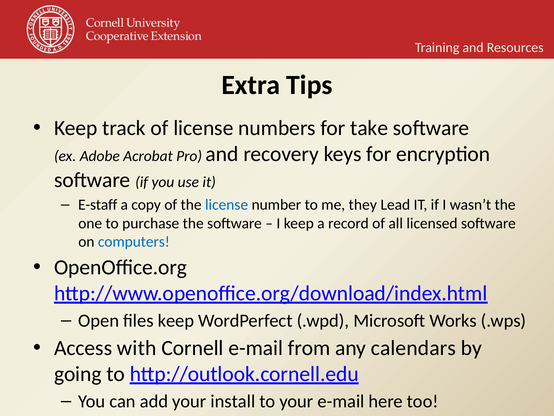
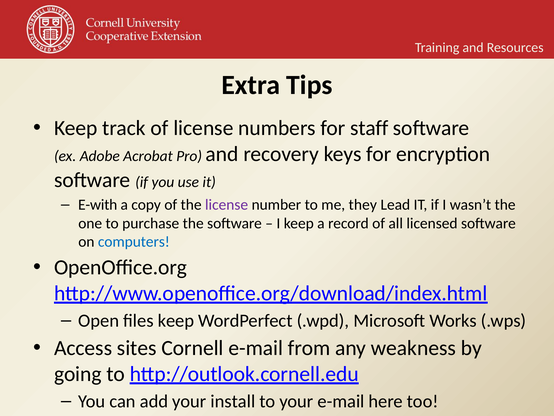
take: take -> staff (369, 128)
E-staff: E-staff -> E-with (98, 205)
license colour: blue -> purple (227, 205)
with: with -> sites (137, 348)
calendars: calendars -> weakness (413, 348)
